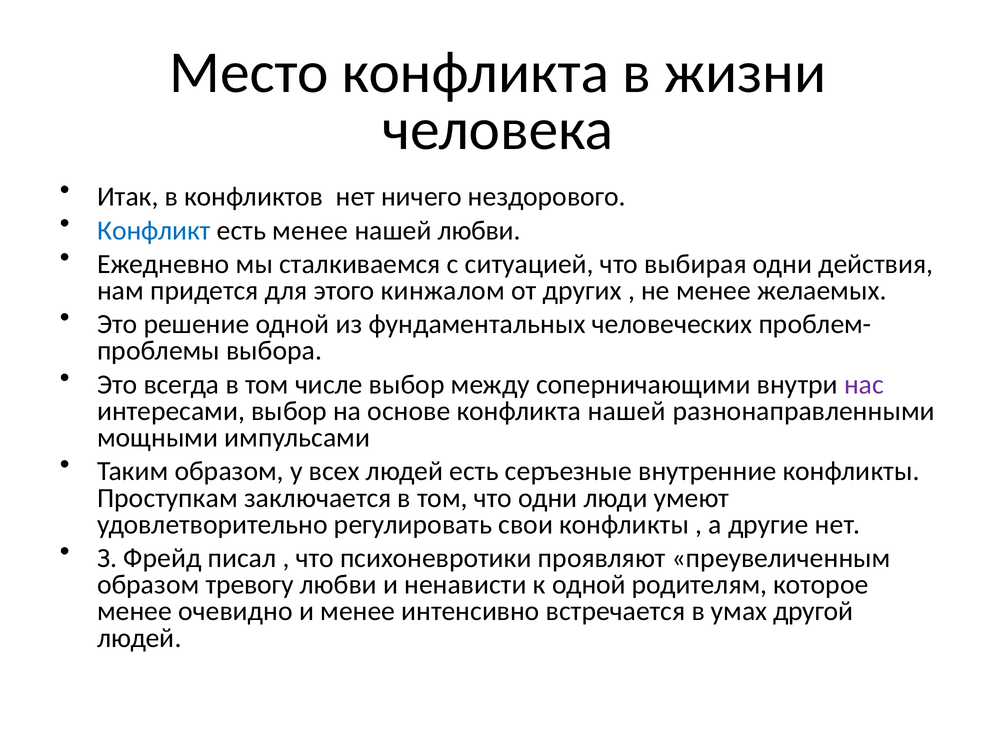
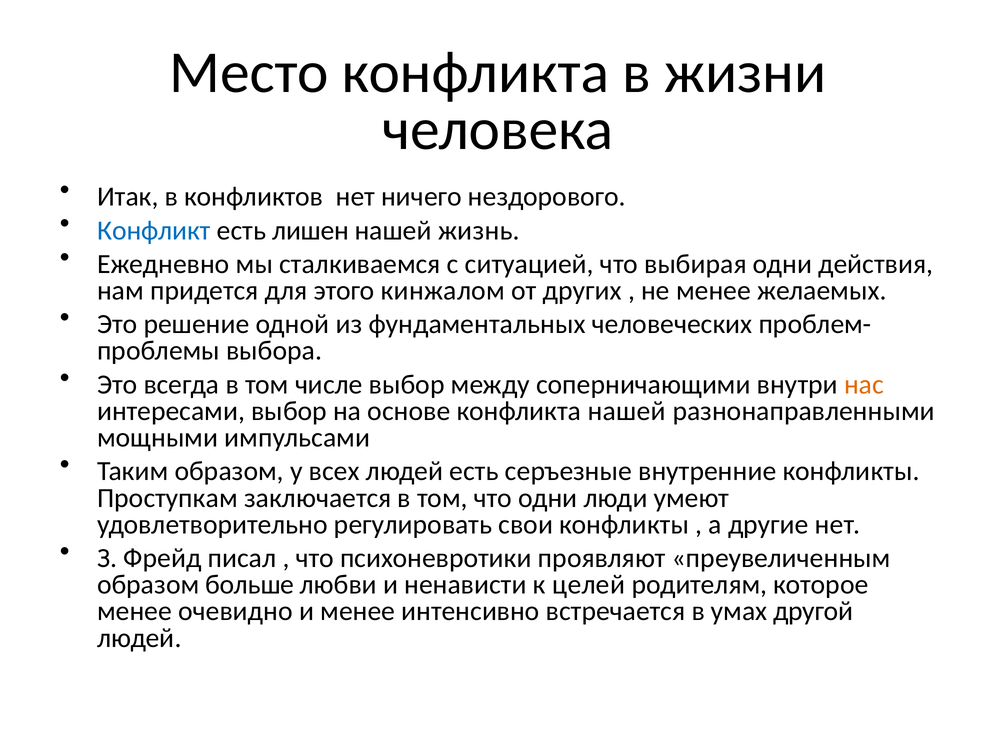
есть менее: менее -> лишен (311, 230)
нашей любви: любви -> жизнь (479, 230)
нас colour: purple -> orange (864, 384)
тревогу: тревогу -> больше (250, 585)
к одной: одной -> целей (589, 585)
